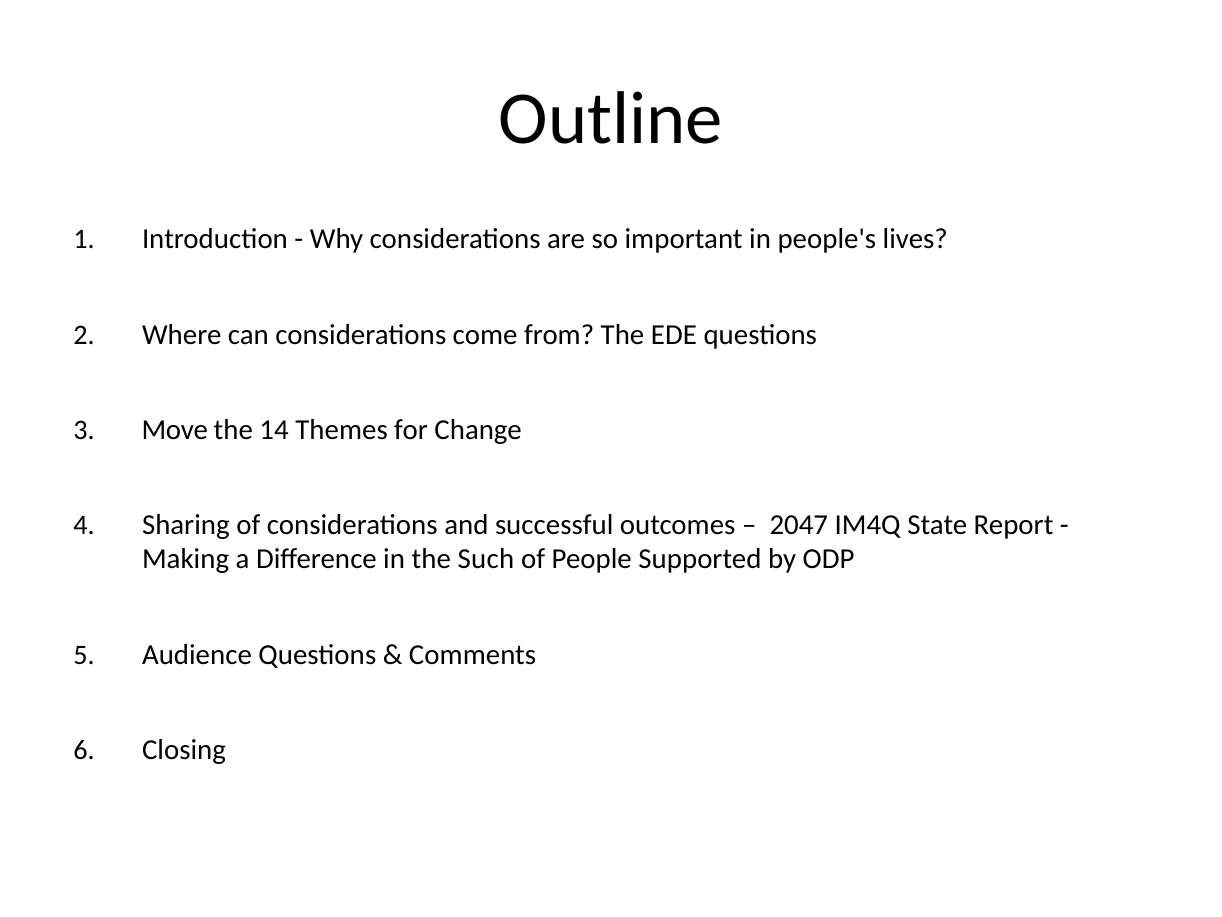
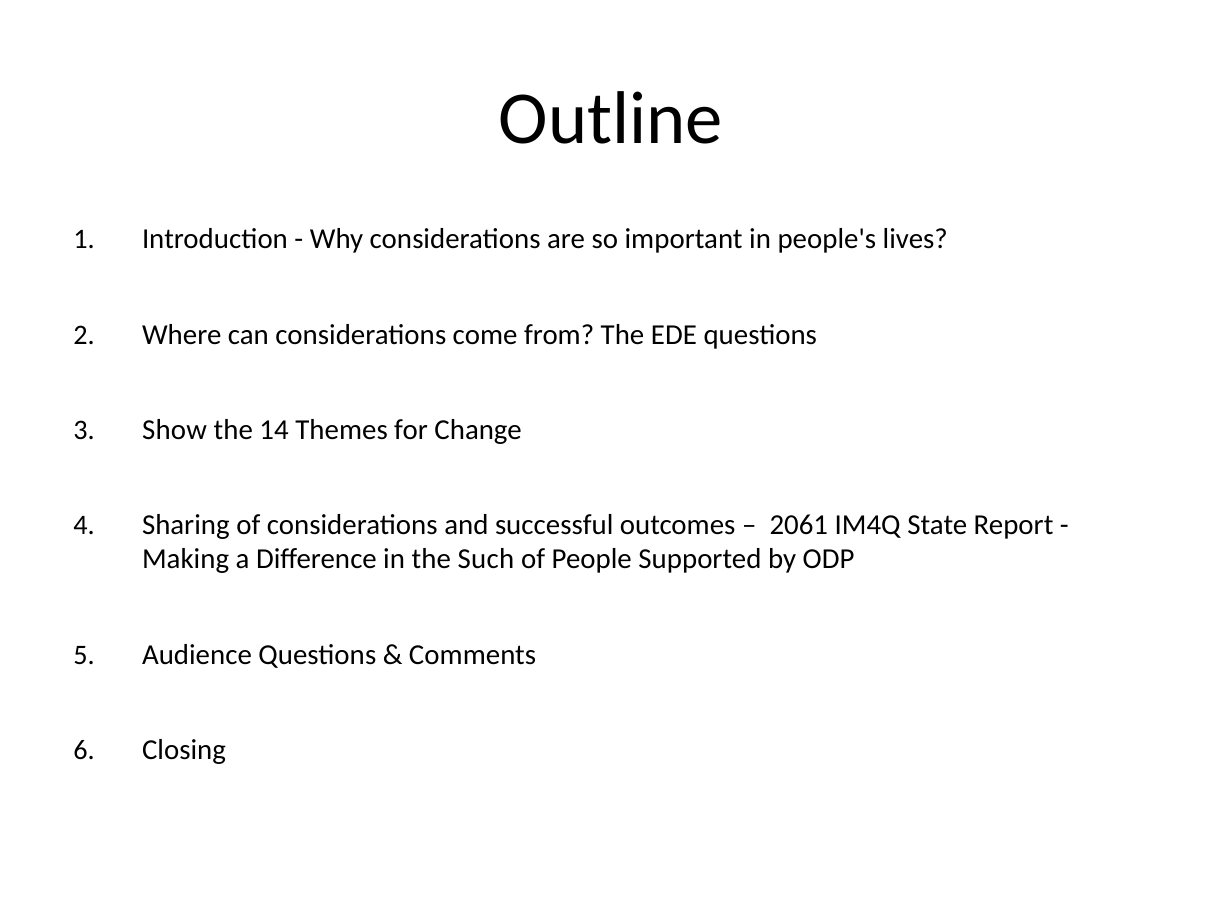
Move: Move -> Show (174, 429)
2047: 2047 -> 2061 (799, 524)
